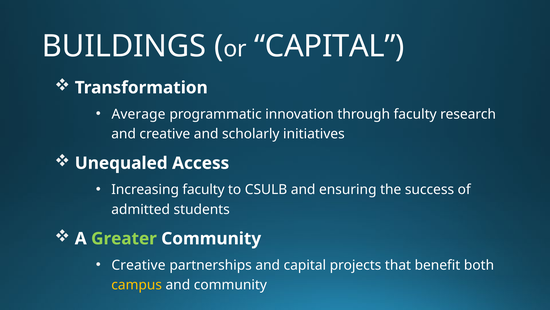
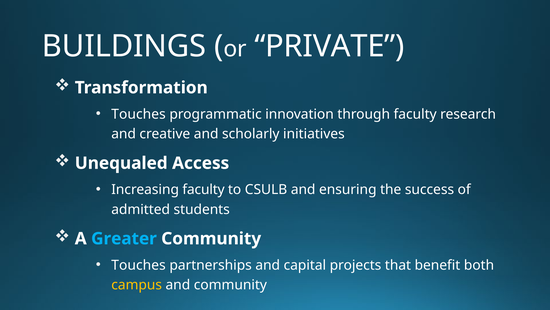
or CAPITAL: CAPITAL -> PRIVATE (329, 46)
Average: Average -> Touches (139, 114)
Greater colour: light green -> light blue (124, 238)
Creative: Creative -> Touches (139, 265)
